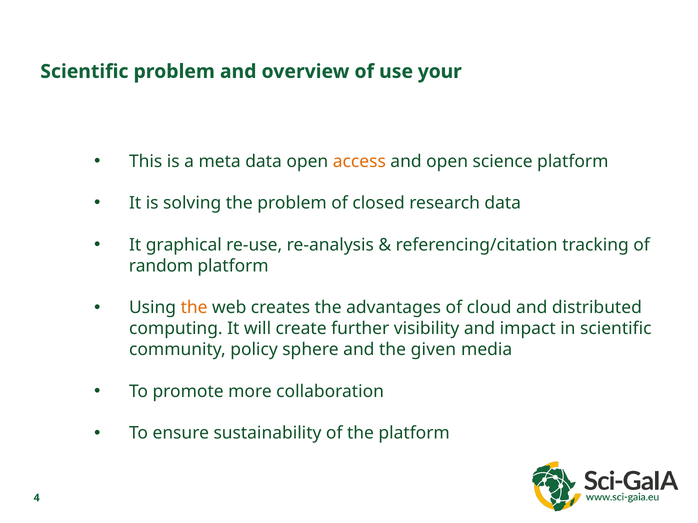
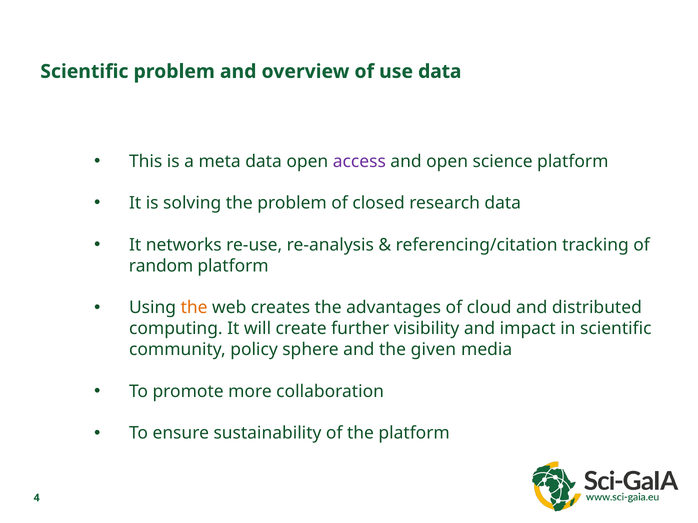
use your: your -> data (440, 72)
access colour: orange -> purple (359, 161)
graphical: graphical -> networks (184, 245)
